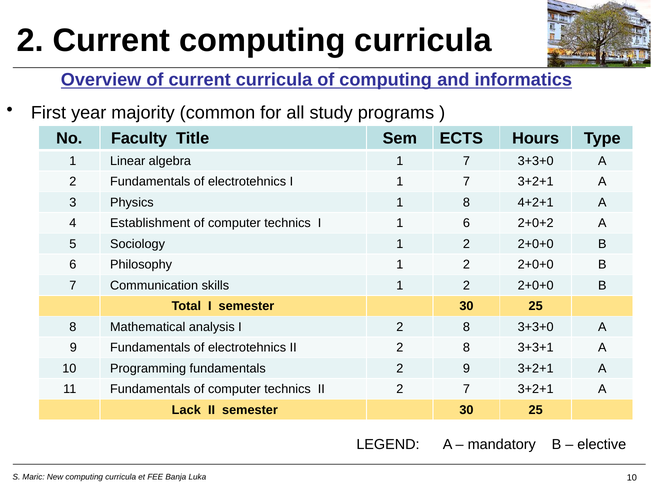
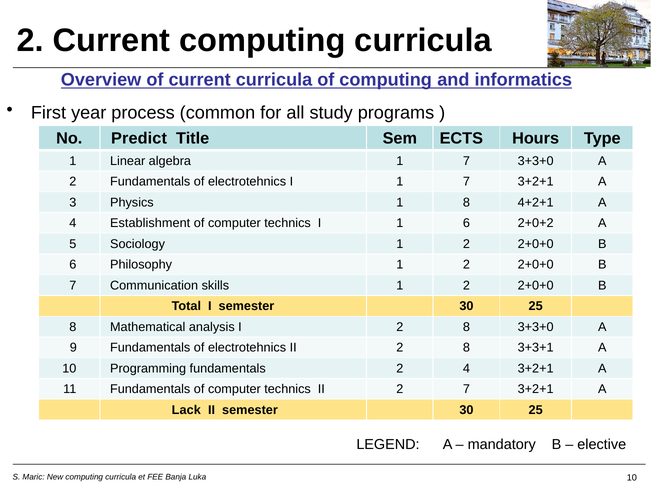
majority: majority -> process (143, 113)
Faculty: Faculty -> Predict (139, 138)
2 9: 9 -> 4 (466, 369)
